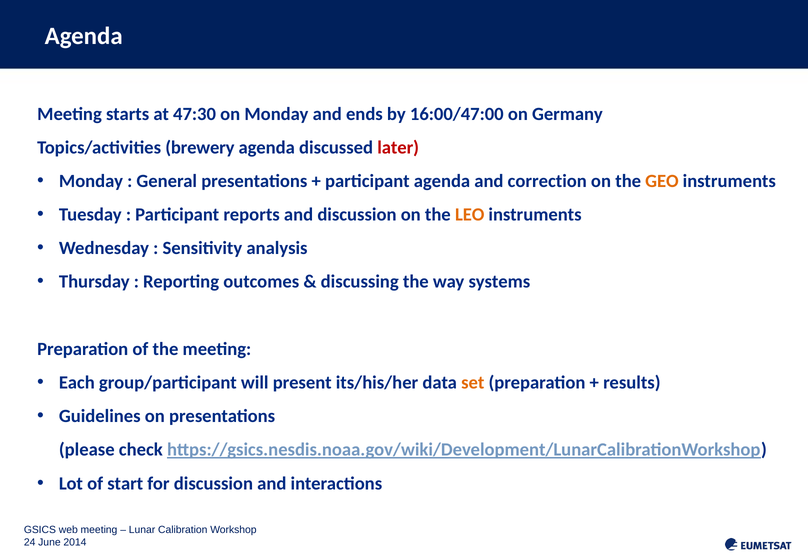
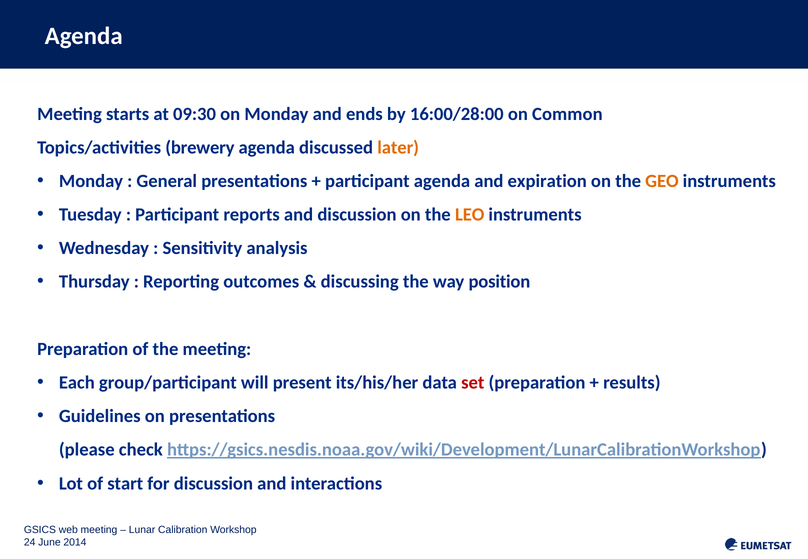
47:30: 47:30 -> 09:30 (195, 114)
16:00/47:00: 16:00/47:00 -> 16:00/28:00 (457, 114)
Germany: Germany -> Common (567, 114)
later colour: red -> orange (398, 148)
correction: correction -> expiration (547, 181)
systems: systems -> position (499, 282)
set colour: orange -> red (473, 383)
